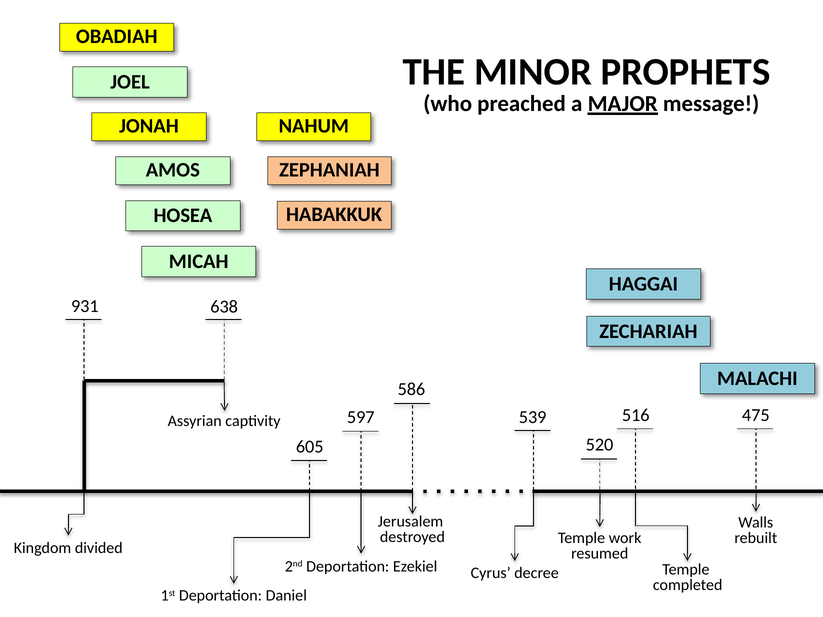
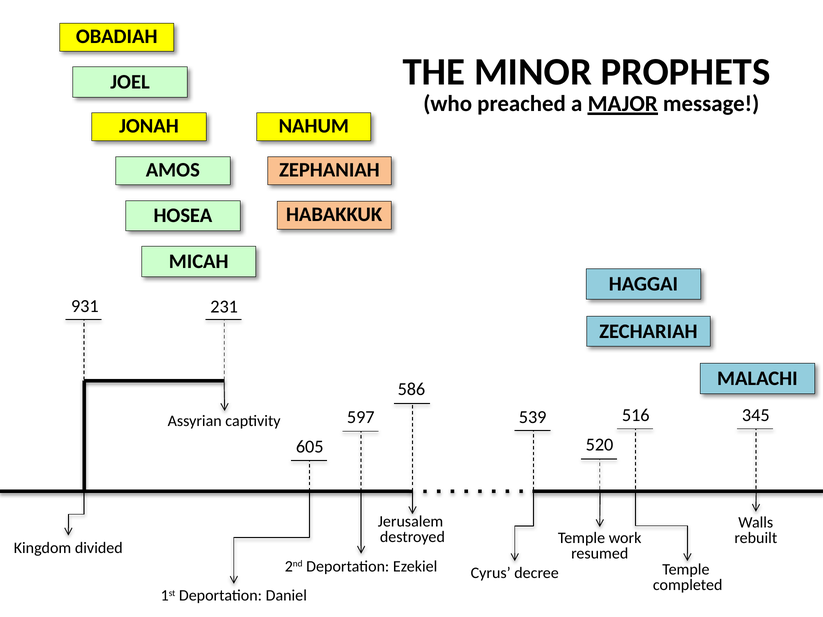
638: 638 -> 231 (224, 307)
475: 475 -> 345 (756, 415)
